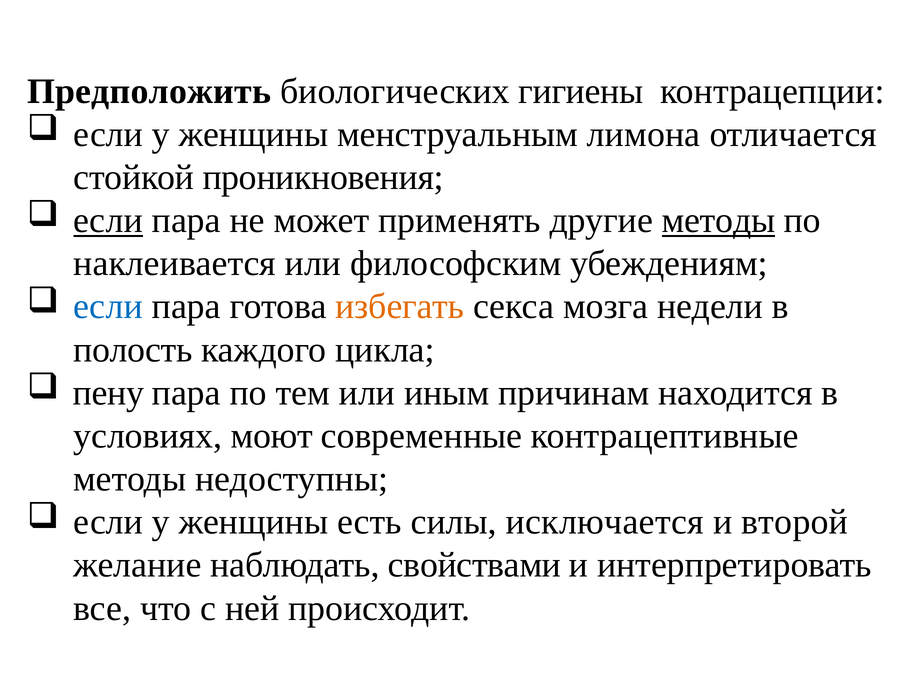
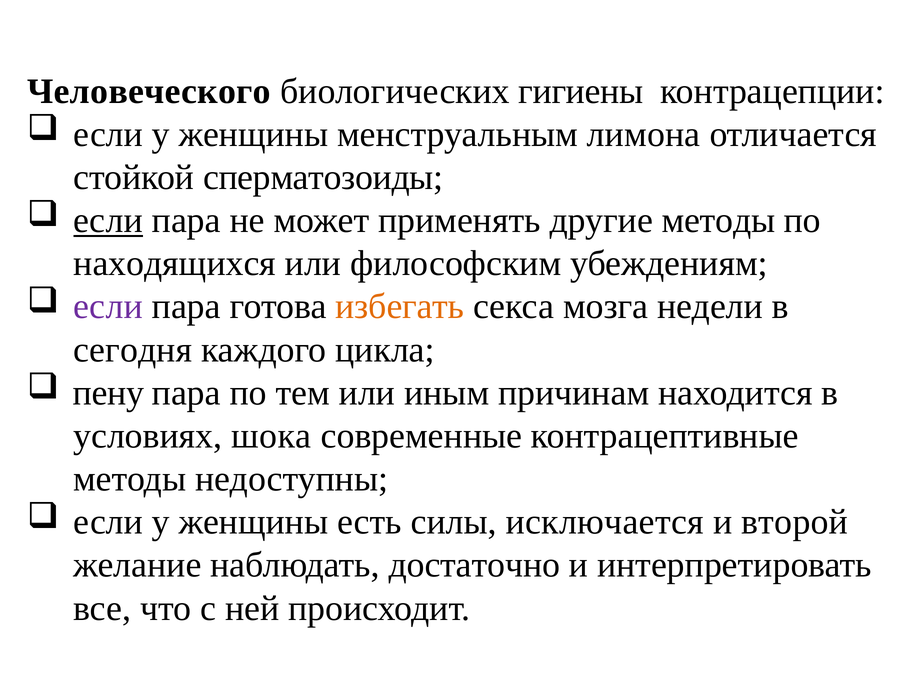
Предположить: Предположить -> Человеческого (149, 91)
проникновения: проникновения -> сперматозоиды (323, 177)
методы underline: present -> none (718, 221)
наклеивается: наклеивается -> находящихся (175, 264)
если colour: blue -> purple (108, 307)
полость: полость -> сегодня (133, 350)
моют: моют -> шока (271, 436)
свойствами: свойствами -> достаточно (474, 565)
